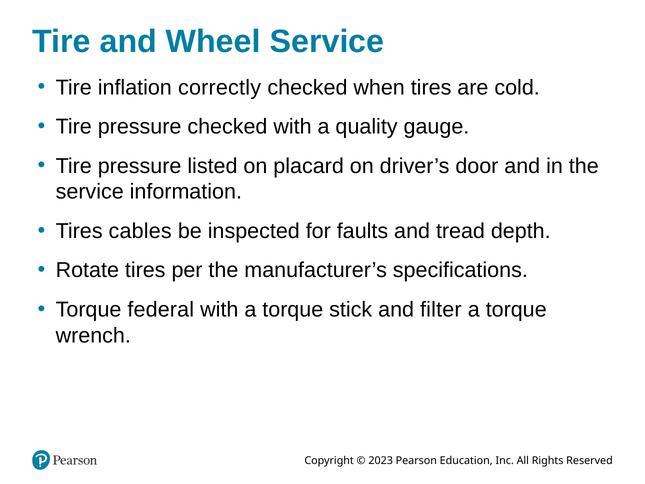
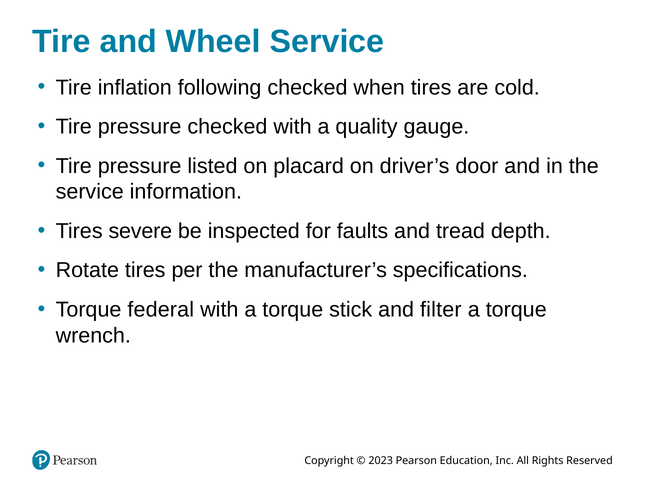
correctly: correctly -> following (220, 88)
cables: cables -> severe (140, 231)
